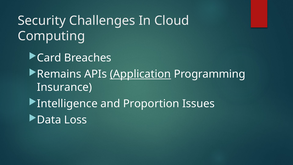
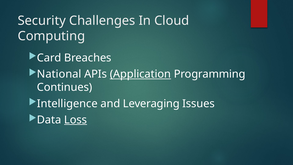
Remains: Remains -> National (59, 74)
Insurance: Insurance -> Continues (65, 87)
Proportion: Proportion -> Leveraging (151, 103)
Loss underline: none -> present (76, 120)
